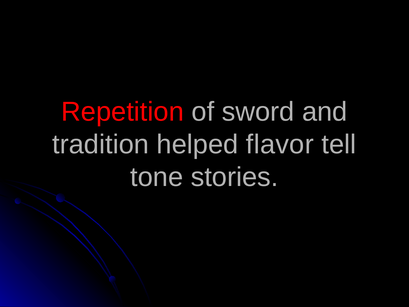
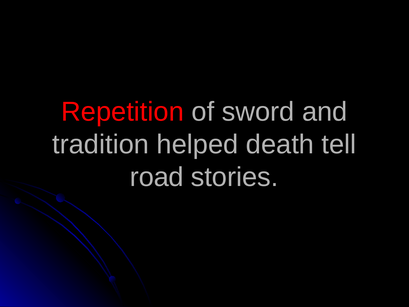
flavor: flavor -> death (280, 144)
tone: tone -> road (157, 177)
